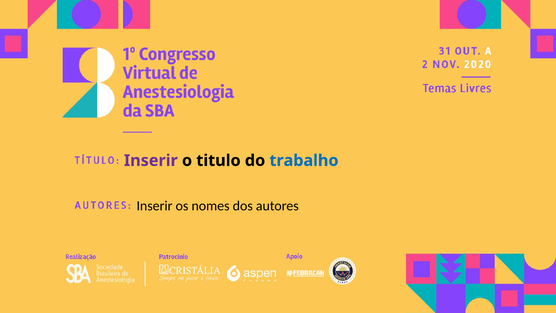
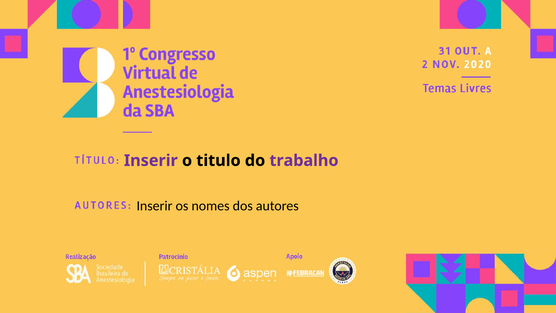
trabalho colour: blue -> purple (304, 160)
